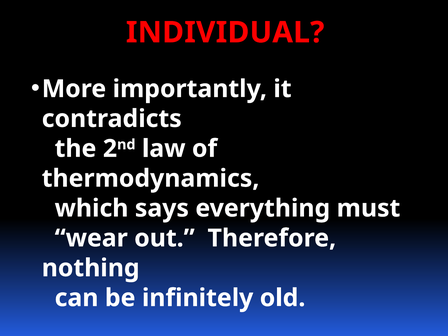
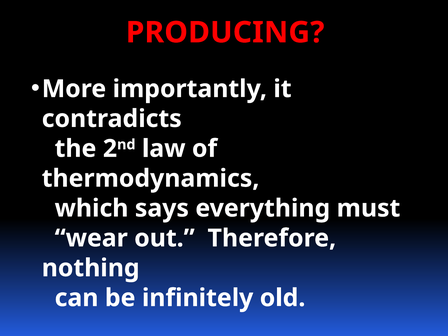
INDIVIDUAL: INDIVIDUAL -> PRODUCING (225, 32)
